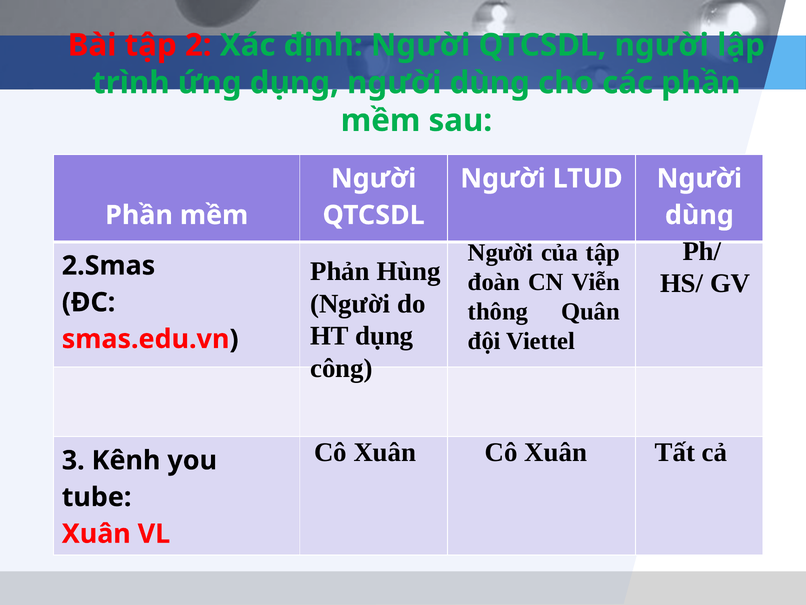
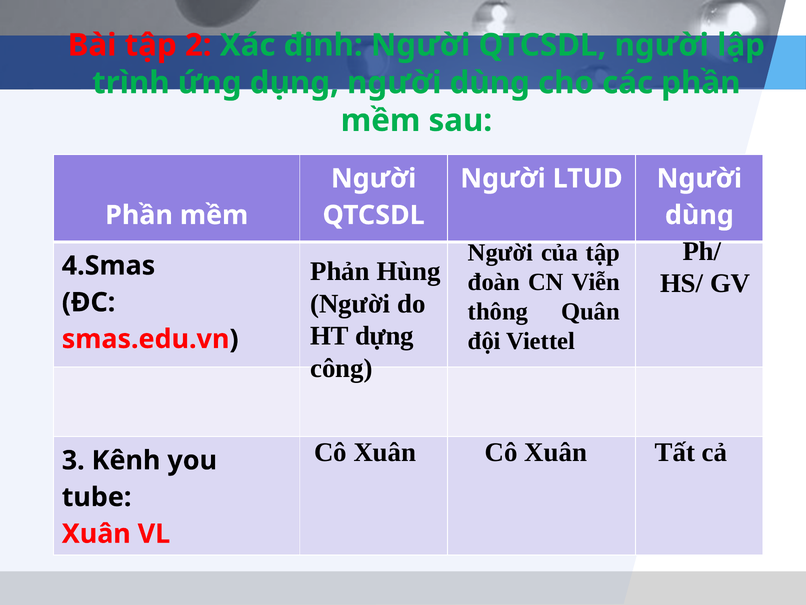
2.Smas: 2.Smas -> 4.Smas (108, 265)
dụng: dụng -> dựng (384, 336)
